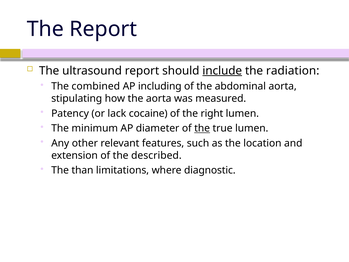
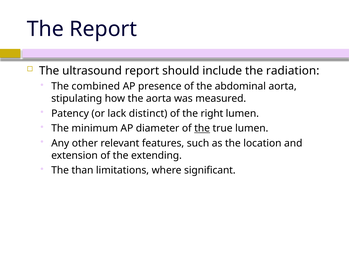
include underline: present -> none (222, 71)
including: including -> presence (160, 86)
cocaine: cocaine -> distinct (148, 113)
described: described -> extending (156, 155)
diagnostic: diagnostic -> significant (210, 170)
